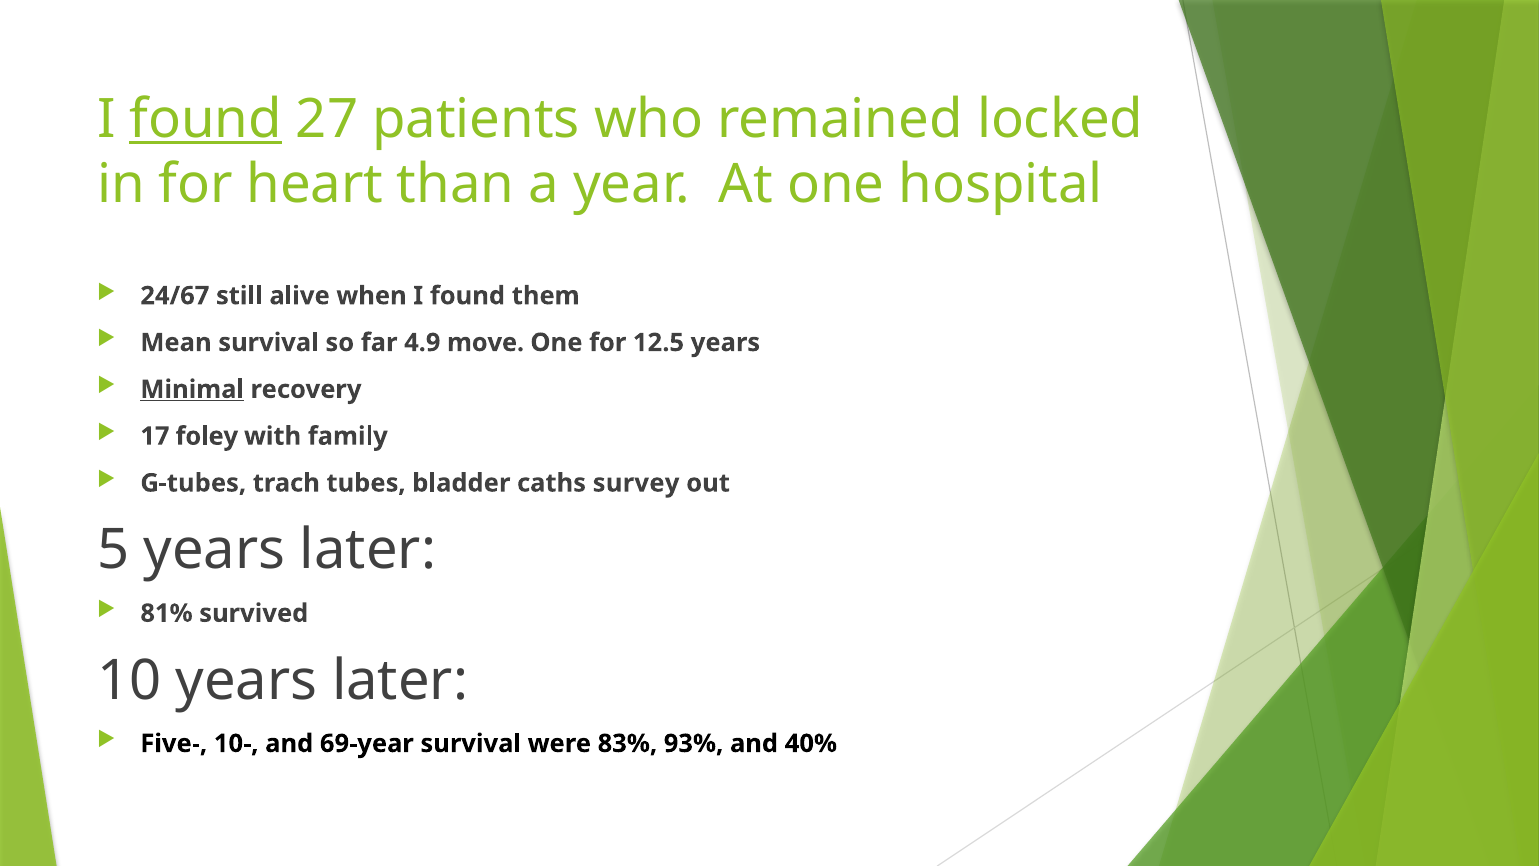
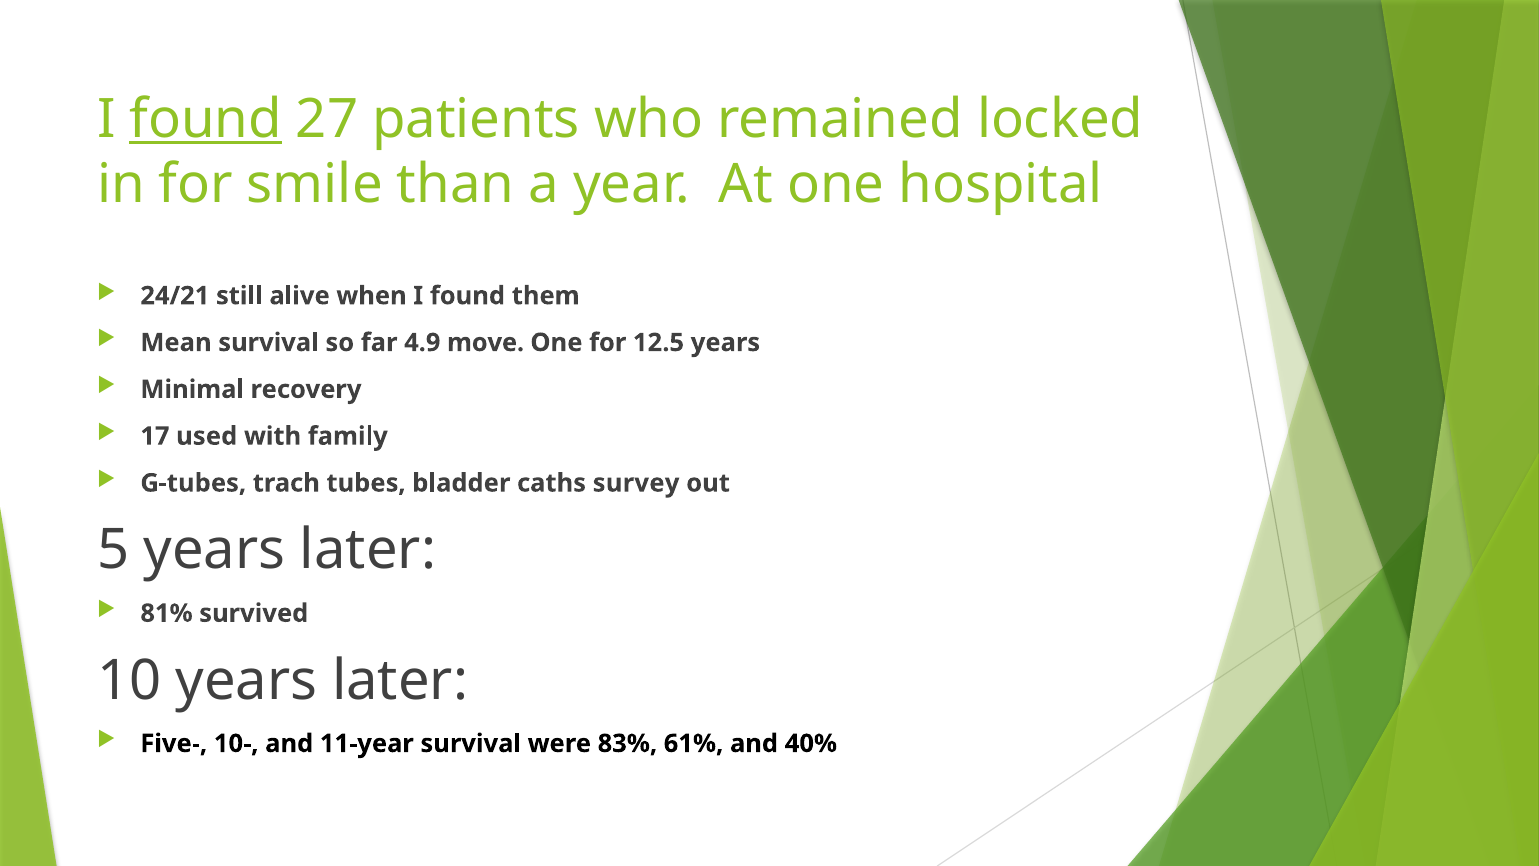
heart: heart -> smile (315, 185)
24/67: 24/67 -> 24/21 (175, 296)
Minimal underline: present -> none (192, 389)
foley: foley -> used (207, 436)
69-year: 69-year -> 11-year (367, 743)
93%: 93% -> 61% (694, 743)
